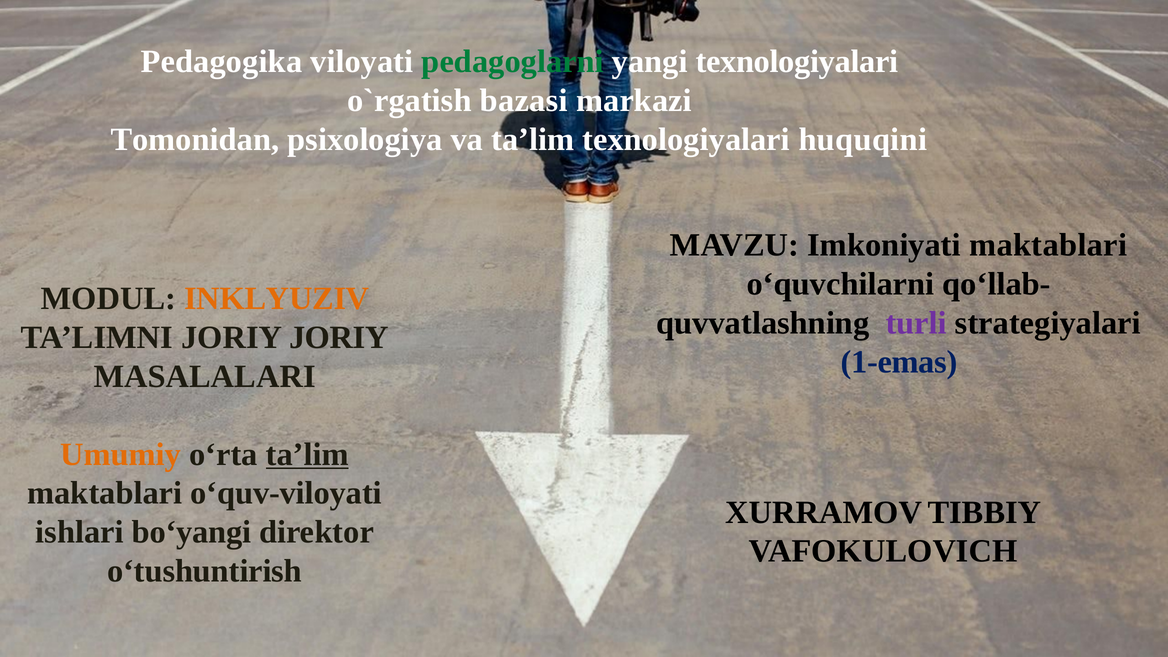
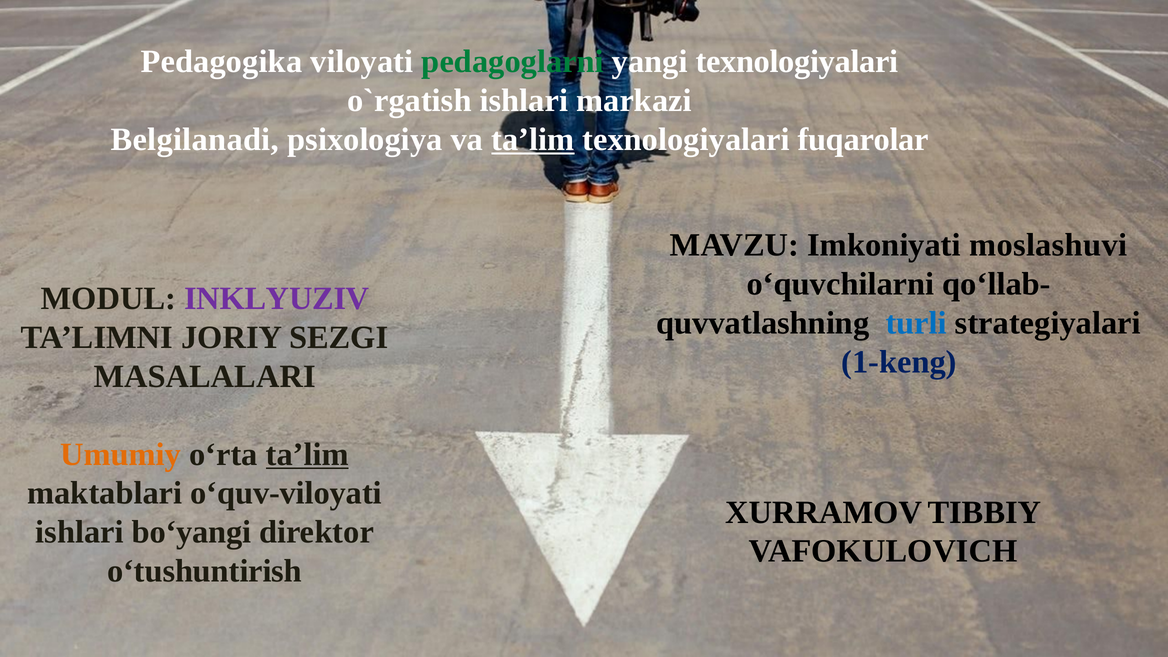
bazasi: bazasi -> ishlari (524, 101)
Tomonidan: Tomonidan -> Belgilanadi (195, 140)
ta’lim underline: none -> present (533, 140)
huquqini: huquqini -> fuqarolar (863, 140)
Imkoniyati maktablari: maktablari -> moslashuvi (1048, 245)
INKLYUZIV colour: orange -> purple (277, 299)
turli colour: purple -> blue (916, 323)
JORIY JORIY: JORIY -> SEZGI (339, 337)
1-emas: 1-emas -> 1-keng (899, 362)
